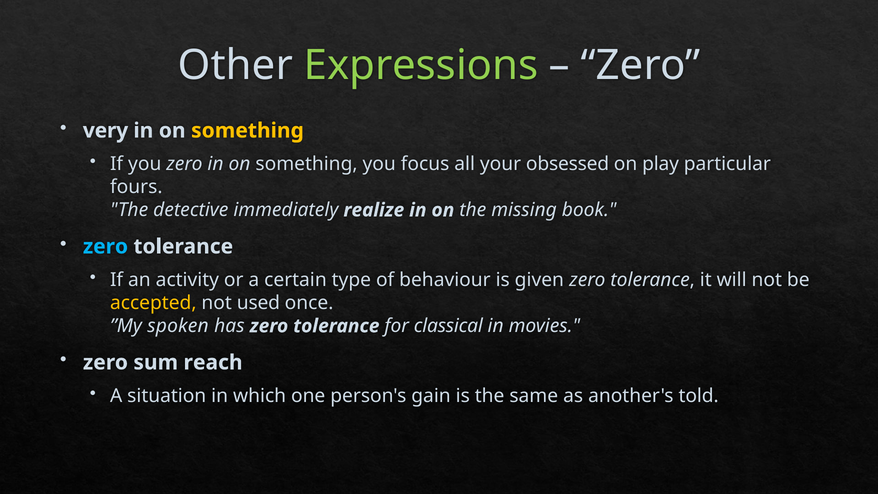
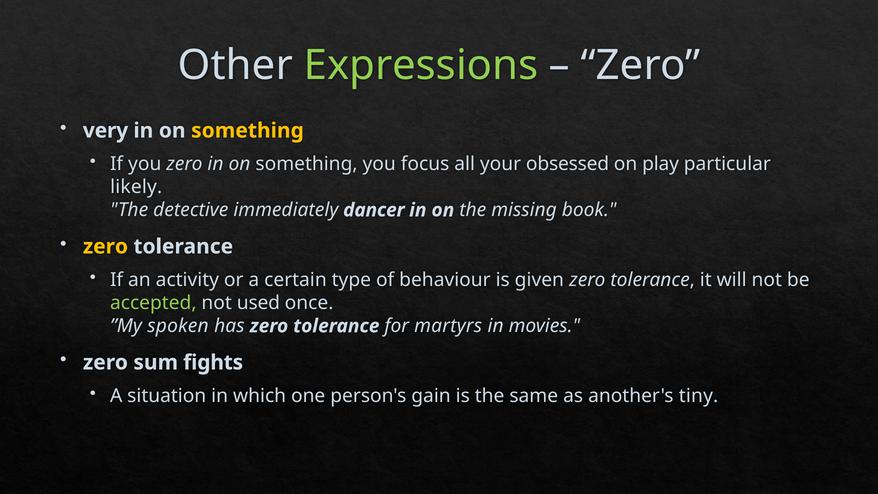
fours: fours -> likely (136, 187)
realize: realize -> dancer (374, 210)
zero colour: light blue -> yellow (105, 246)
accepted colour: yellow -> light green (153, 303)
classical: classical -> martyrs (448, 326)
reach: reach -> fights (213, 362)
told: told -> tiny (699, 396)
